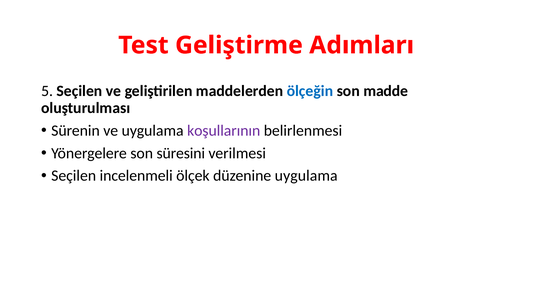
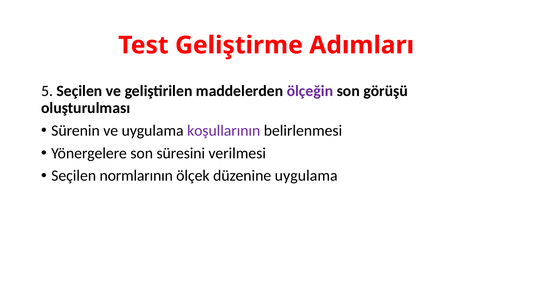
ölçeğin colour: blue -> purple (310, 91)
madde: madde -> görüşü (386, 91)
incelenmeli: incelenmeli -> normlarının (136, 176)
